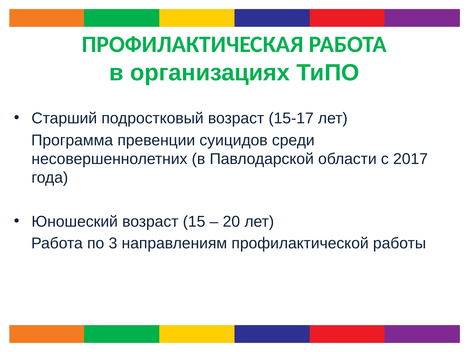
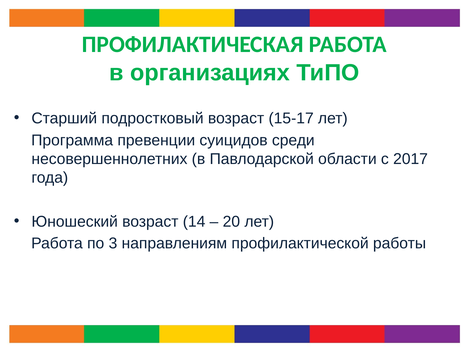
15: 15 -> 14 (194, 221)
